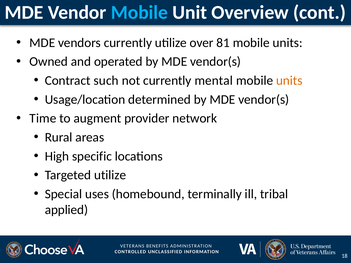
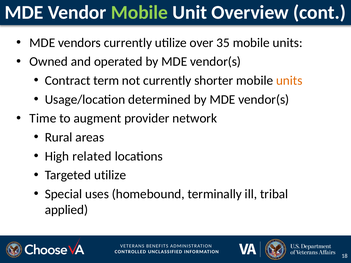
Mobile colour: light blue -> light green (139, 12)
81: 81 -> 35 (223, 43)
such: such -> term (106, 81)
mental: mental -> shorter (214, 81)
specific: specific -> related (92, 156)
